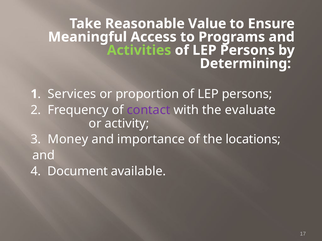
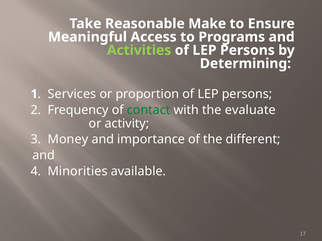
Value: Value -> Make (207, 24)
contact colour: purple -> green (149, 110)
locations: locations -> different (253, 140)
Document: Document -> Minorities (78, 172)
